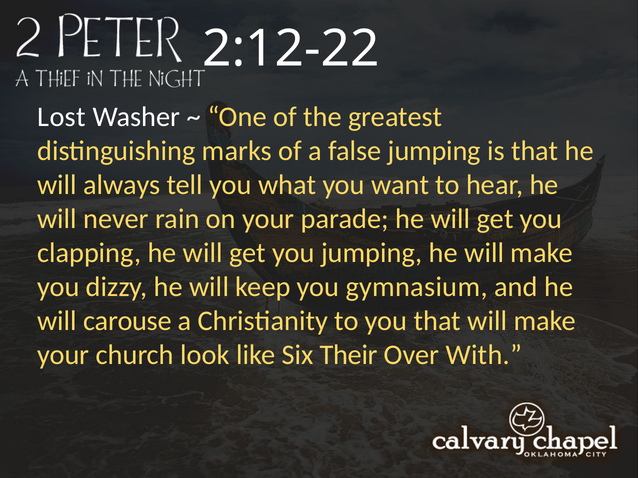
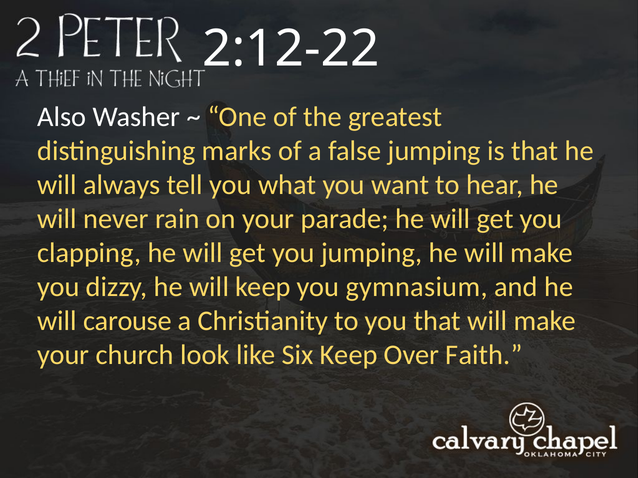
Lost: Lost -> Also (62, 117)
Six Their: Their -> Keep (349, 355)
With: With -> Faith (484, 355)
